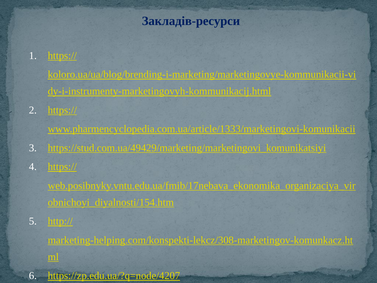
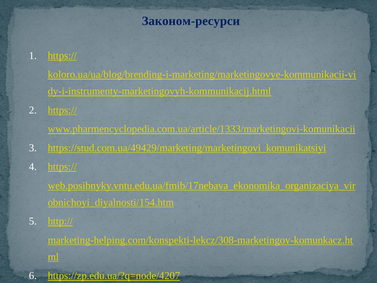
Закладів-ресурси: Закладів-ресурси -> Законом-ресурси (191, 21)
